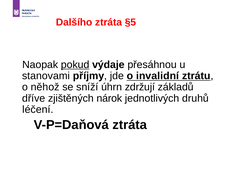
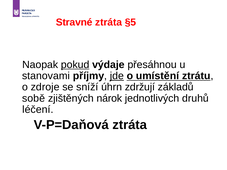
Dalšího: Dalšího -> Stravné (74, 22)
jde underline: none -> present (117, 76)
invalidní: invalidní -> umístění (158, 76)
něhož: něhož -> zdroje (45, 87)
dříve: dříve -> sobě (34, 98)
